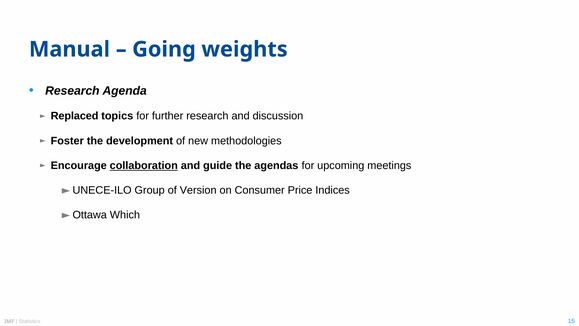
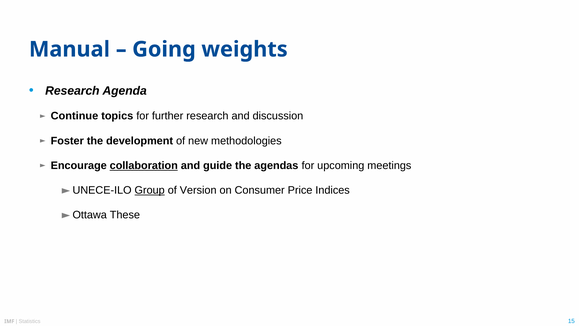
Replaced: Replaced -> Continue (74, 116)
Group underline: none -> present (150, 190)
Which: Which -> These (125, 215)
